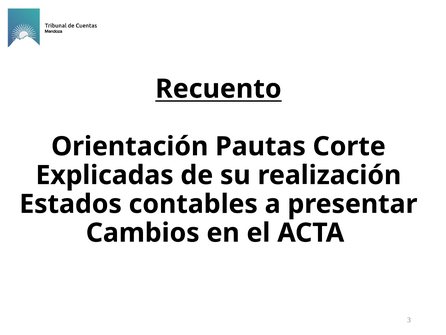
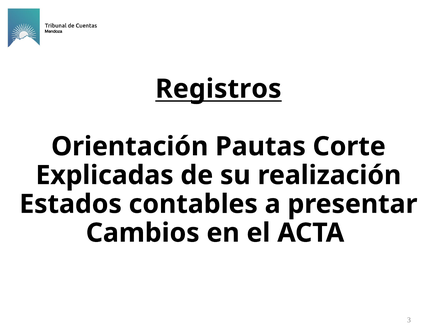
Recuento: Recuento -> Registros (218, 89)
